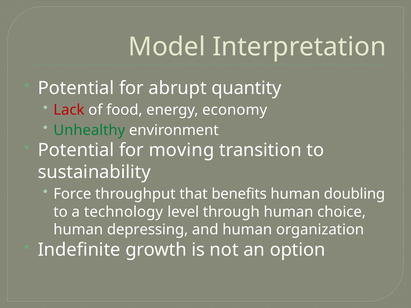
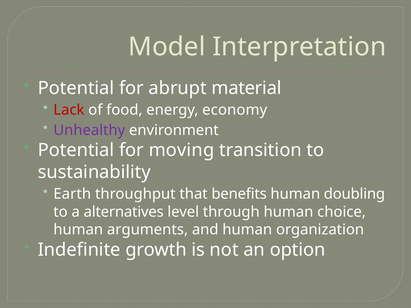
quantity: quantity -> material (247, 88)
Unhealthy colour: green -> purple (89, 130)
Force: Force -> Earth (72, 194)
technology: technology -> alternatives (124, 212)
depressing: depressing -> arguments (147, 230)
